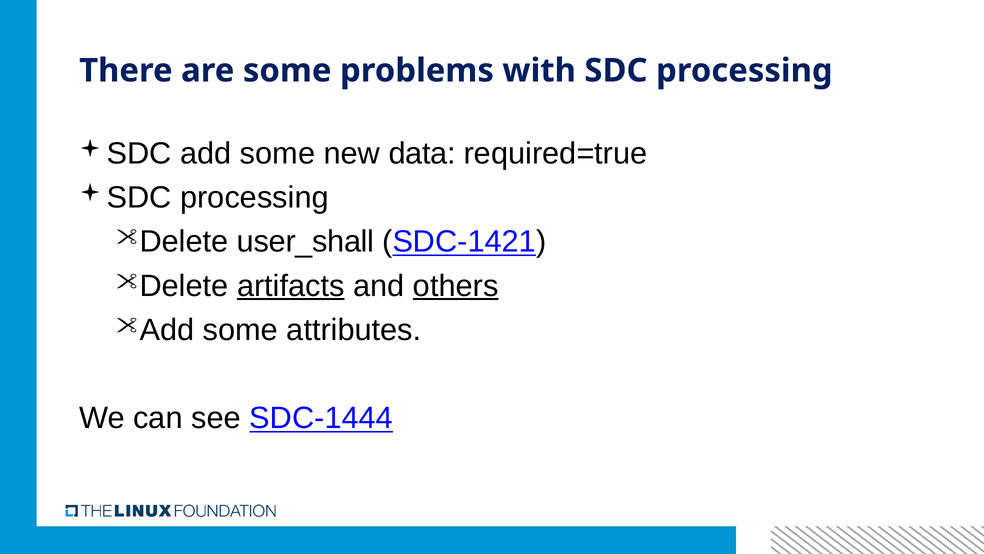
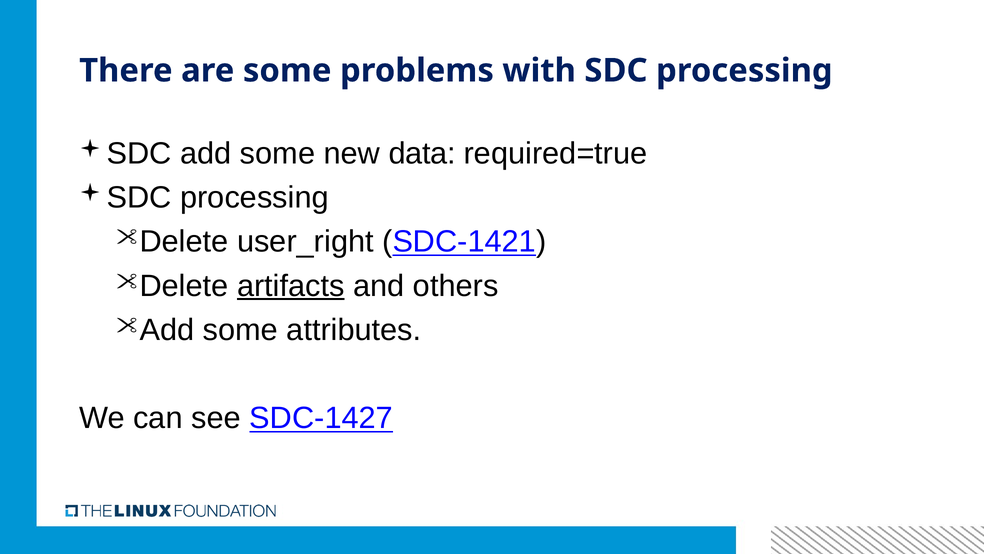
user_shall: user_shall -> user_right (305, 242)
others underline: present -> none (456, 286)
SDC-1444: SDC-1444 -> SDC-1427 (321, 418)
